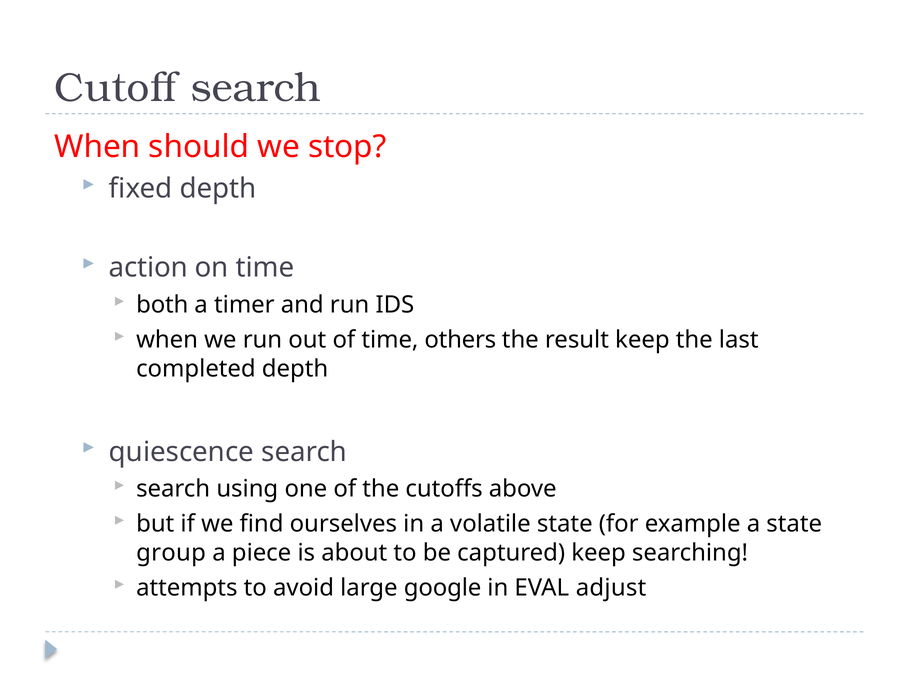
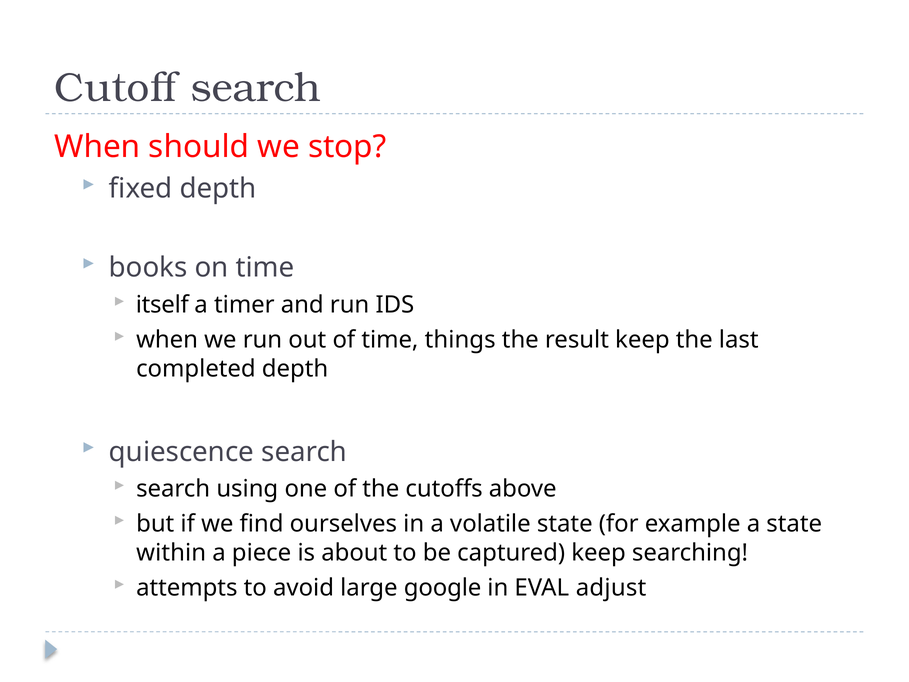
action: action -> books (148, 268)
both: both -> itself (162, 305)
others: others -> things (460, 340)
group: group -> within (171, 553)
